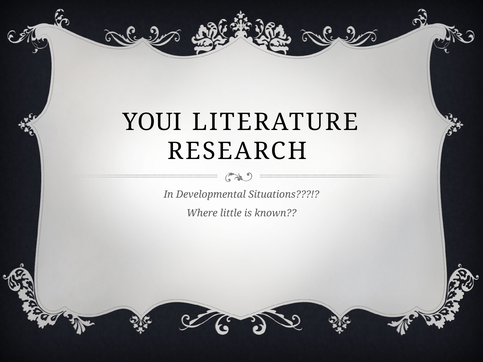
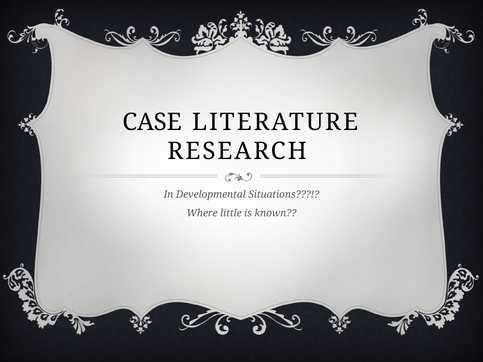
YOUI: YOUI -> CASE (152, 122)
